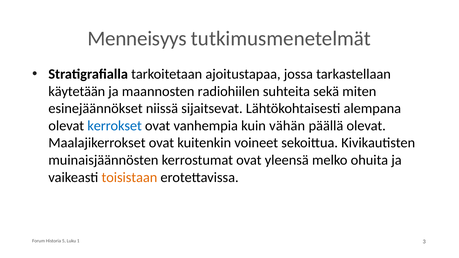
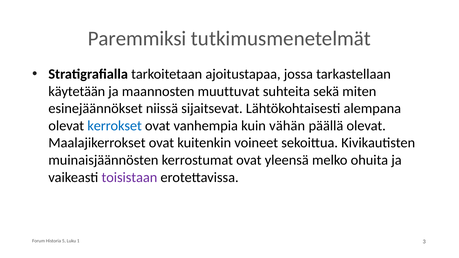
Menneisyys: Menneisyys -> Paremmiksi (137, 39)
radiohiilen: radiohiilen -> muuttuvat (229, 91)
toisistaan colour: orange -> purple (129, 177)
